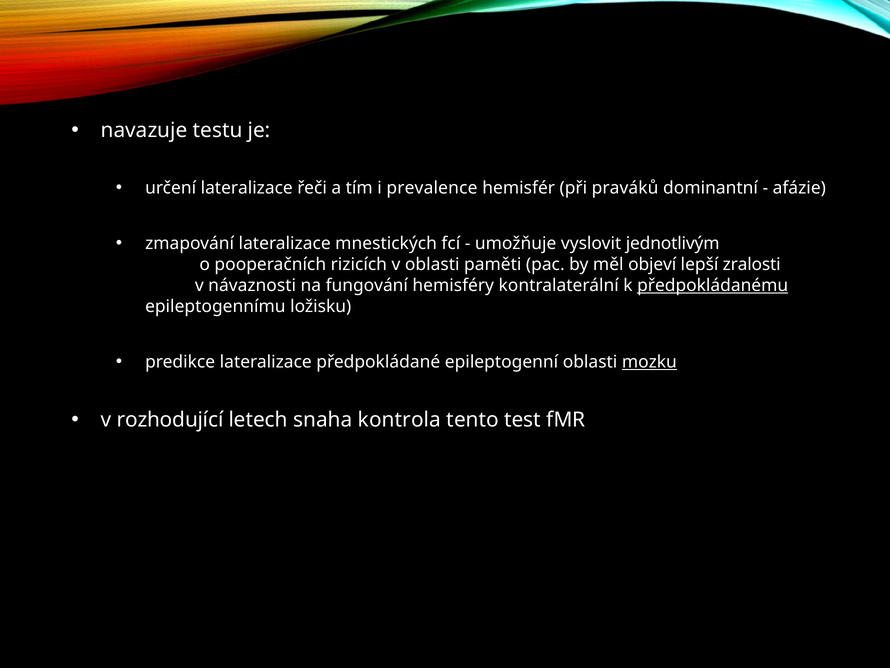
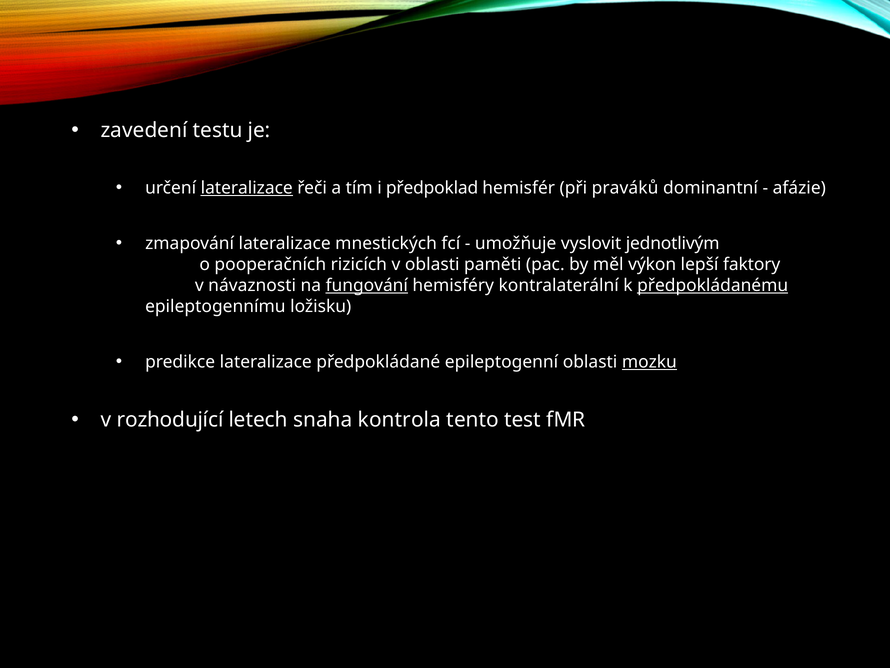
navazuje: navazuje -> zavedení (144, 130)
lateralizace underline: none -> present (247, 188)
prevalence: prevalence -> předpoklad (432, 188)
objeví: objeví -> výkon (652, 264)
zralosti: zralosti -> faktory (752, 264)
fungování underline: none -> present (367, 285)
